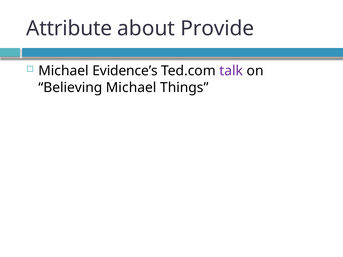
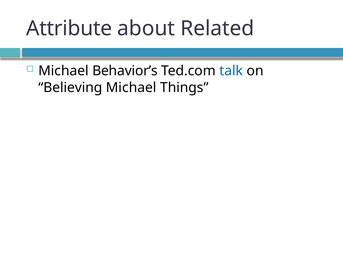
Provide: Provide -> Related (217, 29)
Evidence’s: Evidence’s -> Behavior’s (125, 71)
talk colour: purple -> blue (231, 71)
